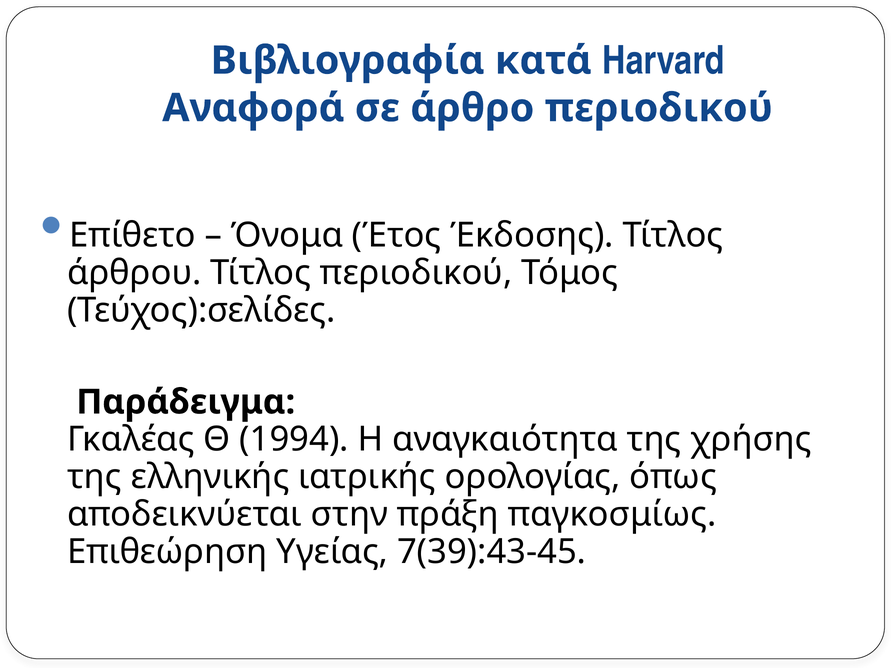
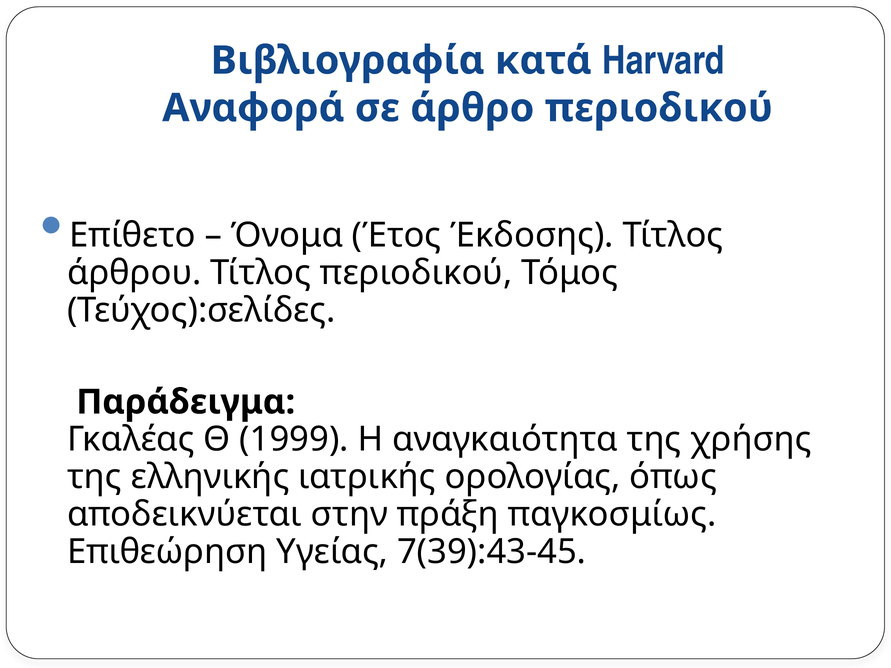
1994: 1994 -> 1999 (294, 440)
